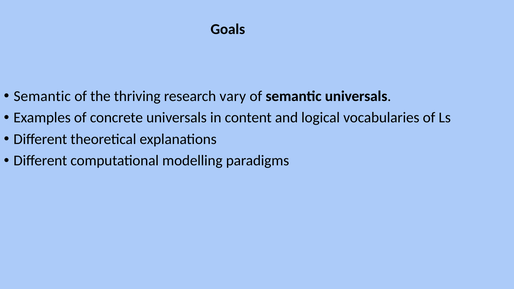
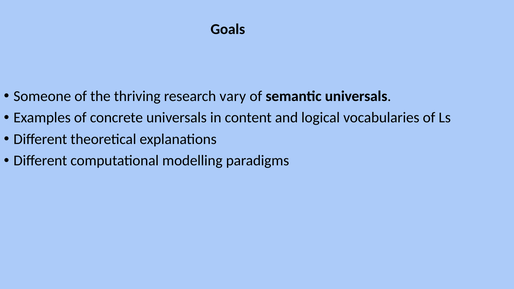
Semantic: Semantic -> Someone (42, 96)
